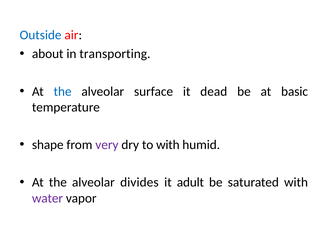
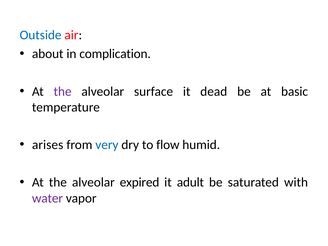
transporting: transporting -> complication (115, 54)
the colour: blue -> purple (63, 91)
shape: shape -> arises (48, 145)
very colour: purple -> blue (107, 145)
to with: with -> flow (168, 145)
divides: divides -> expired (140, 182)
